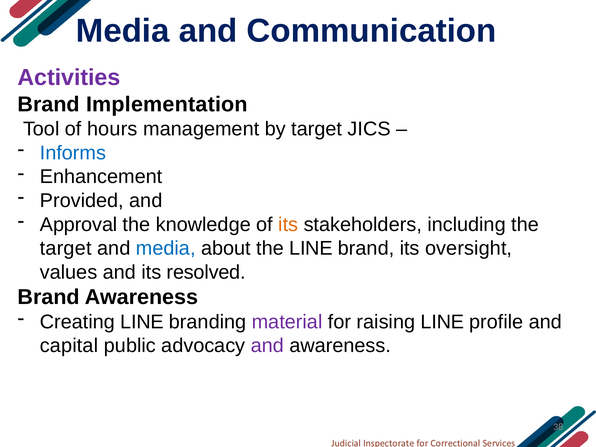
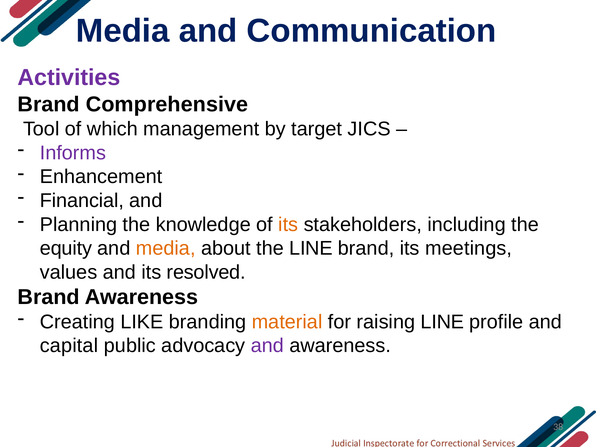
Implementation: Implementation -> Comprehensive (167, 104)
hours: hours -> which (112, 129)
Informs colour: blue -> purple (73, 153)
Provided: Provided -> Financial (82, 201)
Approval: Approval -> Planning (79, 224)
target: target -> equity (66, 248)
media colour: blue -> orange (166, 248)
oversight: oversight -> meetings (469, 248)
Creating LINE: LINE -> LIKE (142, 322)
material colour: purple -> orange (287, 322)
